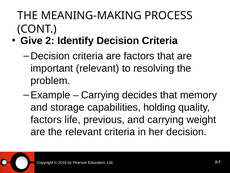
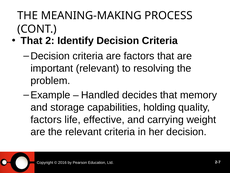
Give: Give -> That (31, 41)
Carrying: Carrying -> Handled (100, 95)
previous: previous -> effective (104, 119)
